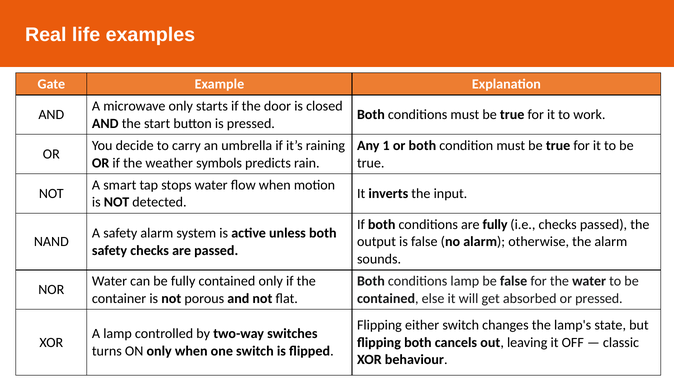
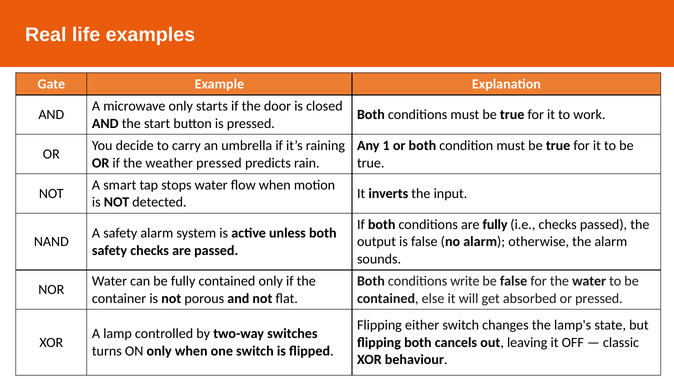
weather symbols: symbols -> pressed (219, 163)
conditions lamp: lamp -> write (465, 281)
